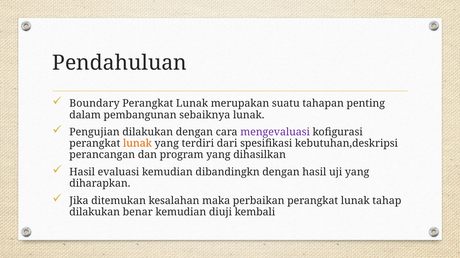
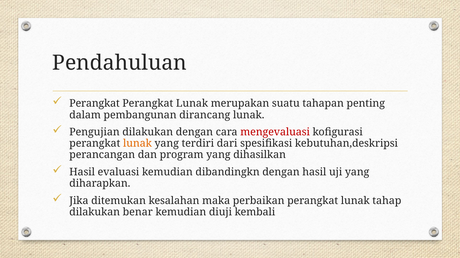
Boundary: Boundary -> Perangkat (95, 104)
sebaiknya: sebaiknya -> dirancang (205, 115)
mengevaluasi colour: purple -> red (275, 133)
